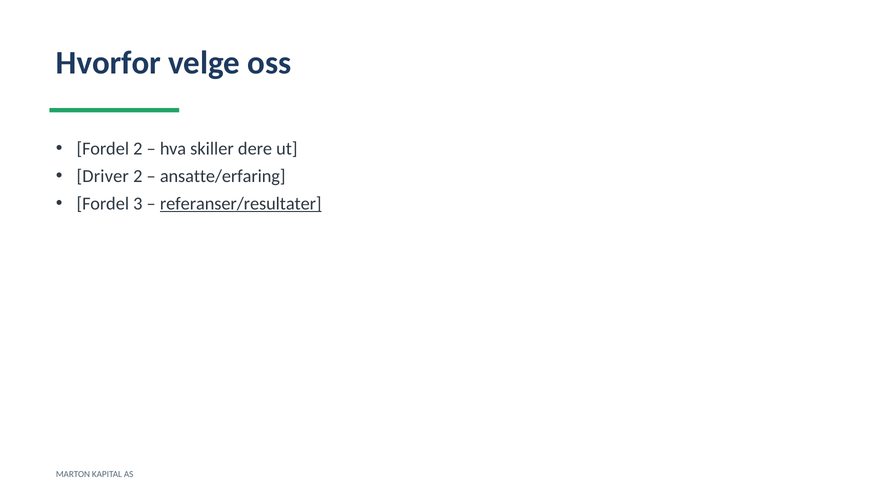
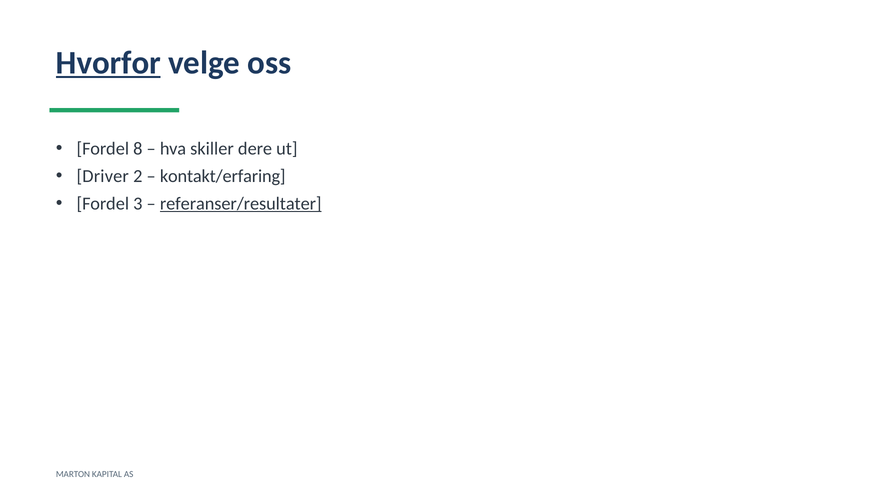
Hvorfor underline: none -> present (108, 63)
Fordel 2: 2 -> 8 (138, 149)
ansatte/erfaring: ansatte/erfaring -> kontakt/erfaring (223, 176)
